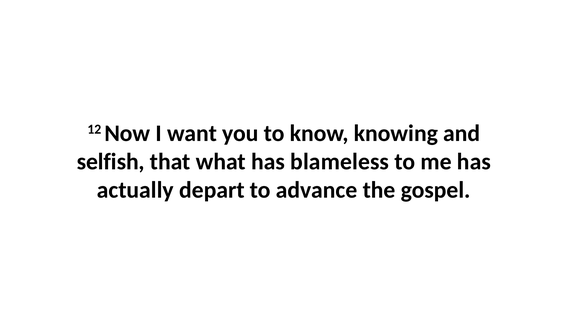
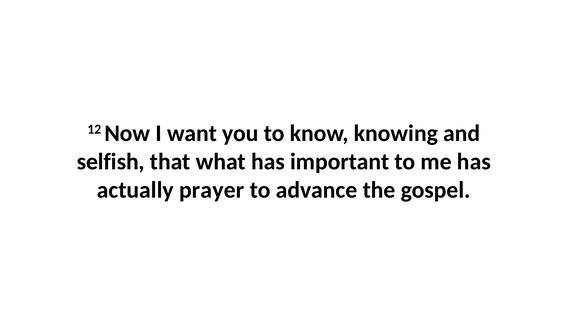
blameless: blameless -> important (340, 161)
depart: depart -> prayer (212, 190)
